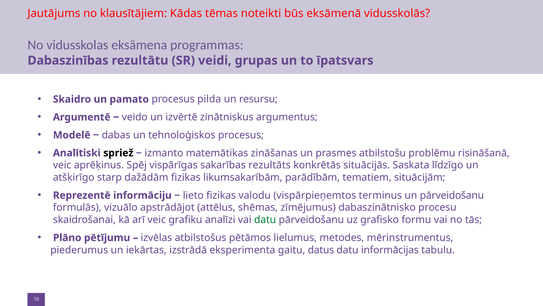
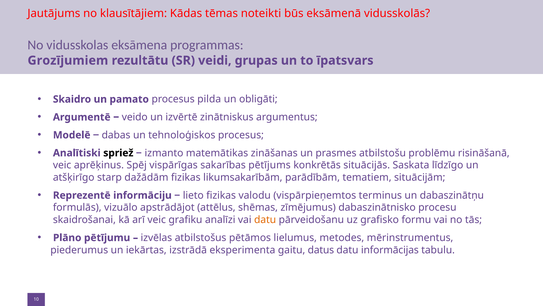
Dabaszinības: Dabaszinības -> Grozījumiem (68, 60)
resursu: resursu -> obligāti (258, 99)
rezultāts: rezultāts -> pētījums (270, 165)
un pārveidošanu: pārveidošanu -> dabaszinātņu (452, 195)
datu colour: green -> orange (265, 219)
